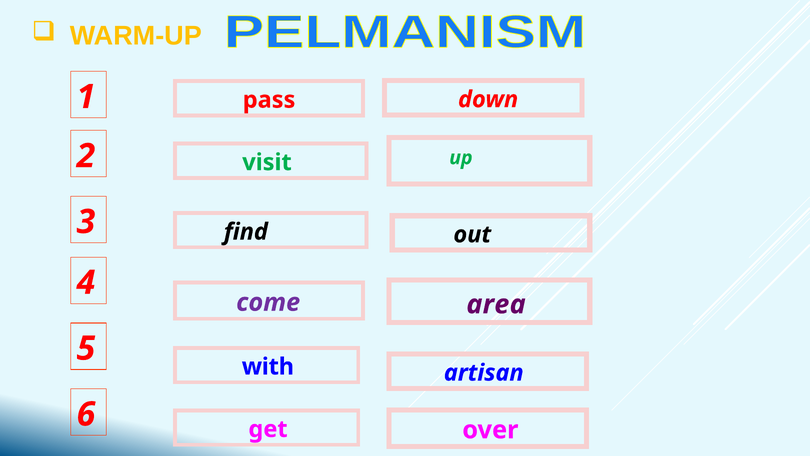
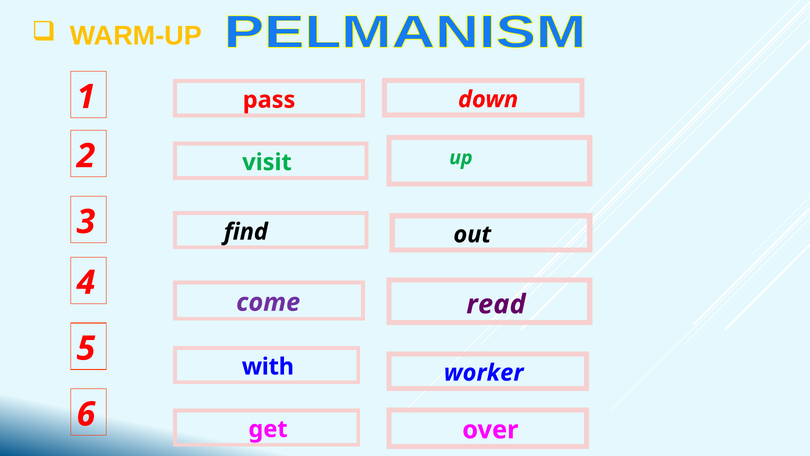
area: area -> read (496, 304)
artisan: artisan -> worker (484, 373)
